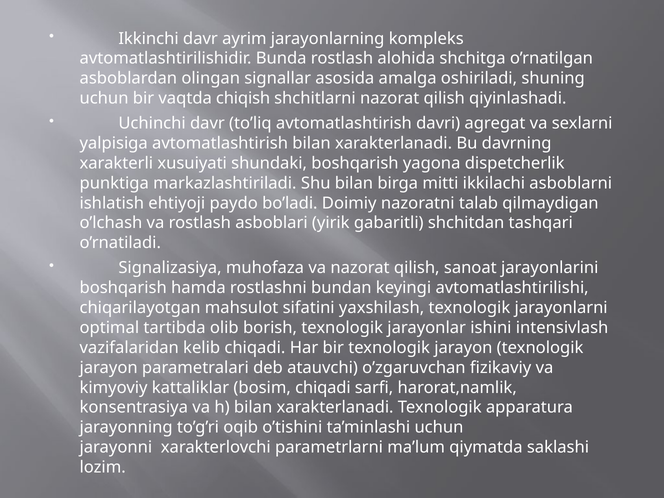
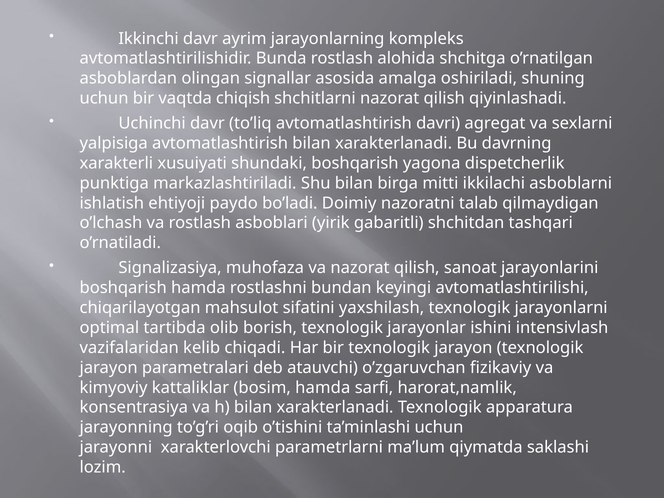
bosim chiqadi: chiqadi -> hamda (323, 388)
